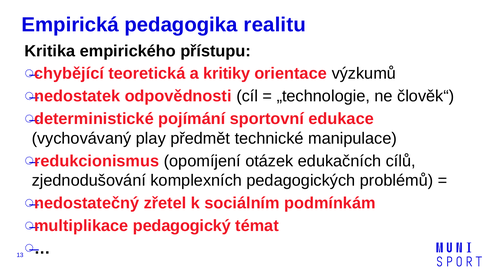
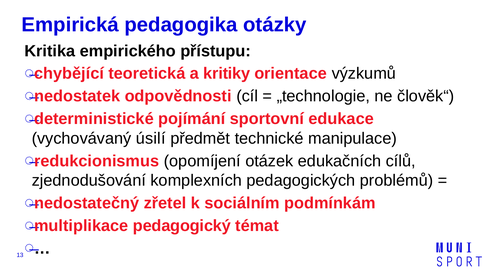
realitu: realitu -> otázky (275, 25)
play: play -> úsilí (151, 138)
